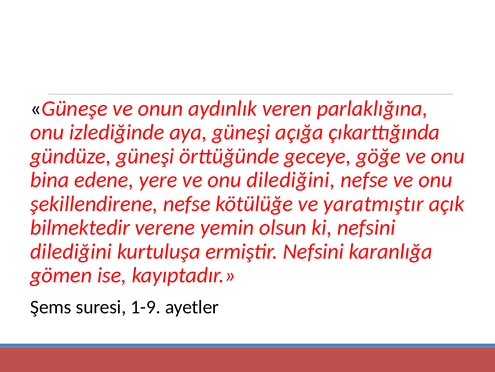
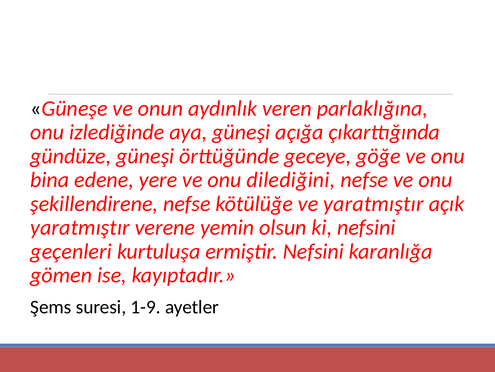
bilmektedir: bilmektedir -> yaratmıştır (80, 227)
dilediğini: dilediğini -> geçenleri (71, 251)
